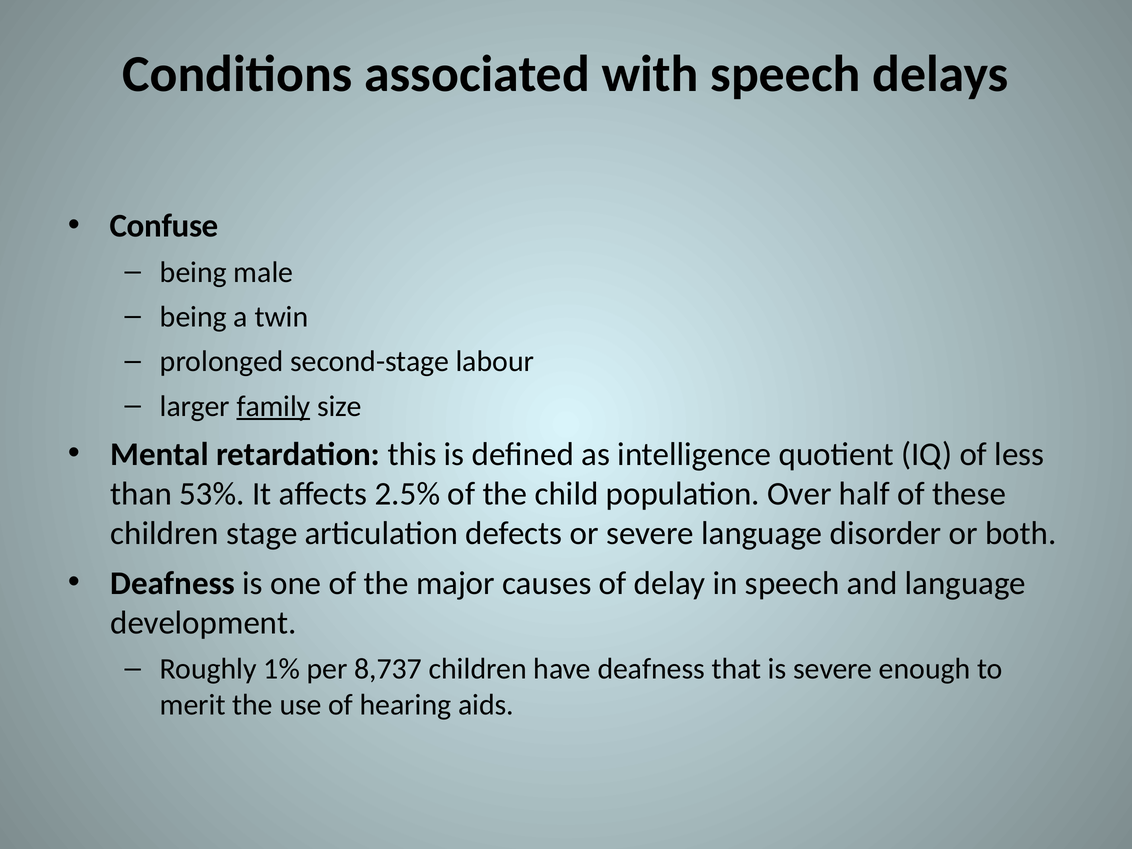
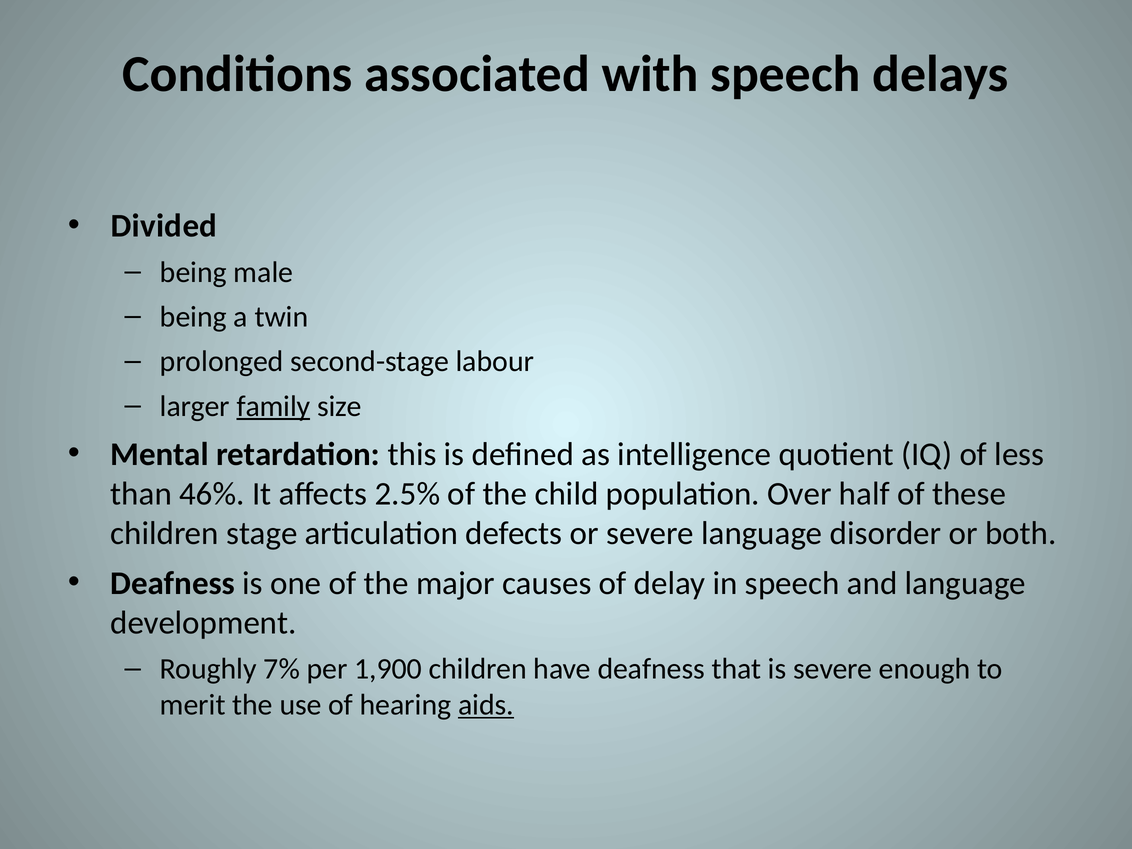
Confuse: Confuse -> Divided (164, 226)
53%: 53% -> 46% (212, 494)
1%: 1% -> 7% (282, 669)
8,737: 8,737 -> 1,900 (388, 669)
aids underline: none -> present (486, 705)
